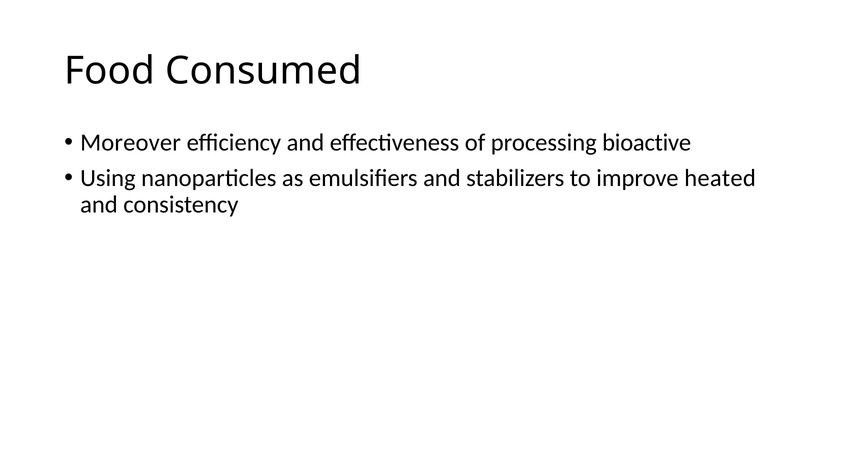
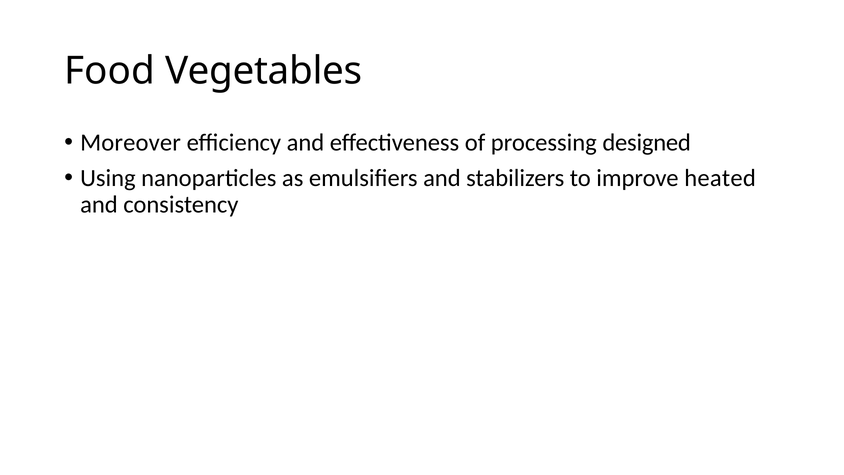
Consumed: Consumed -> Vegetables (264, 71)
bioactive: bioactive -> designed (647, 143)
